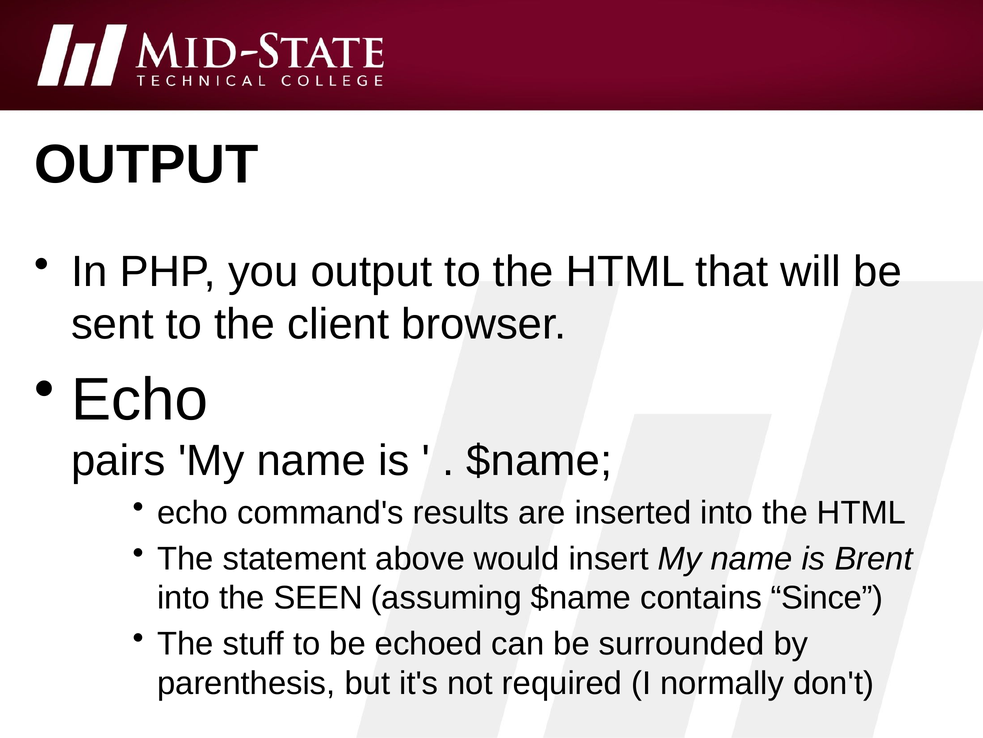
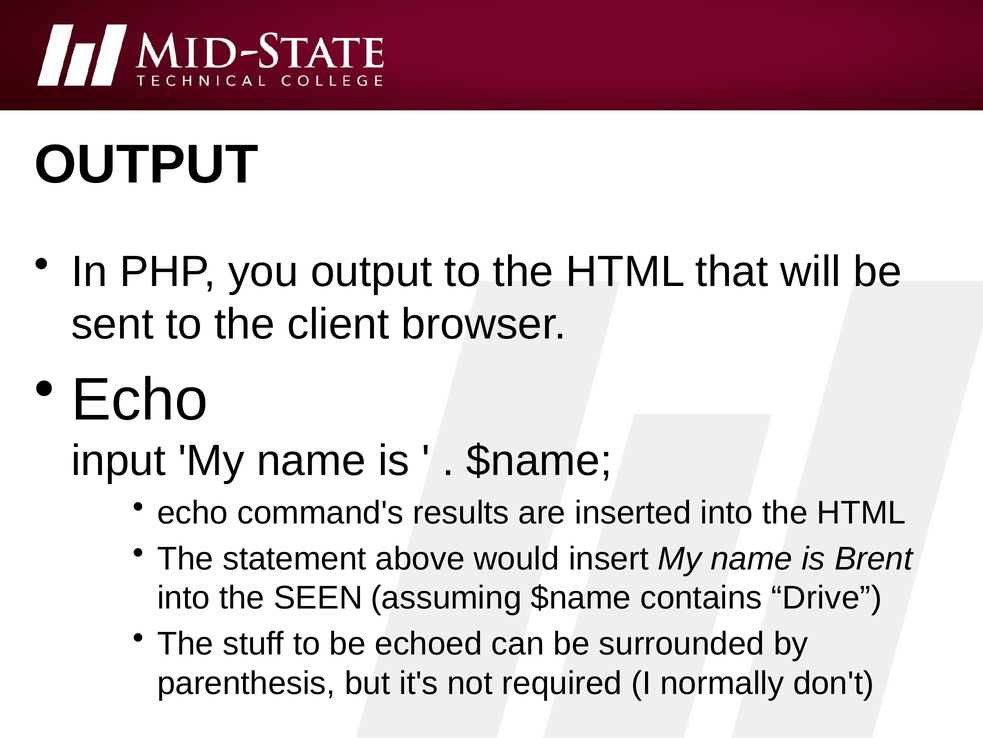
pairs: pairs -> input (118, 461)
Since: Since -> Drive (827, 597)
